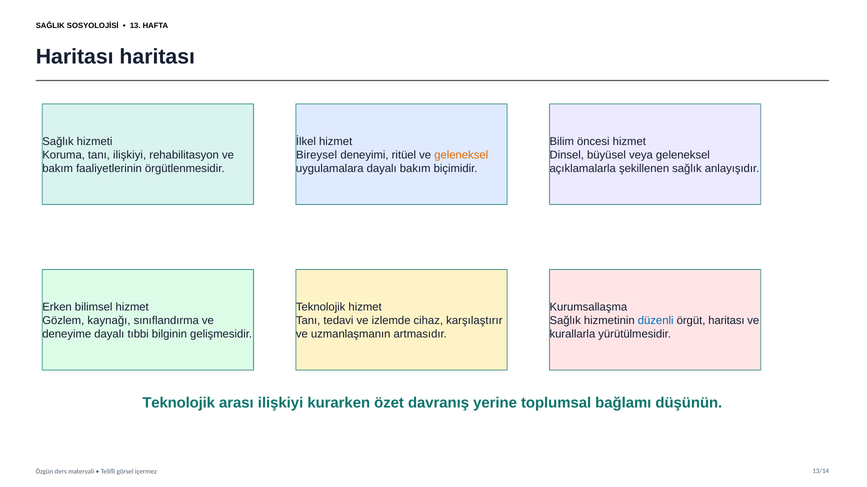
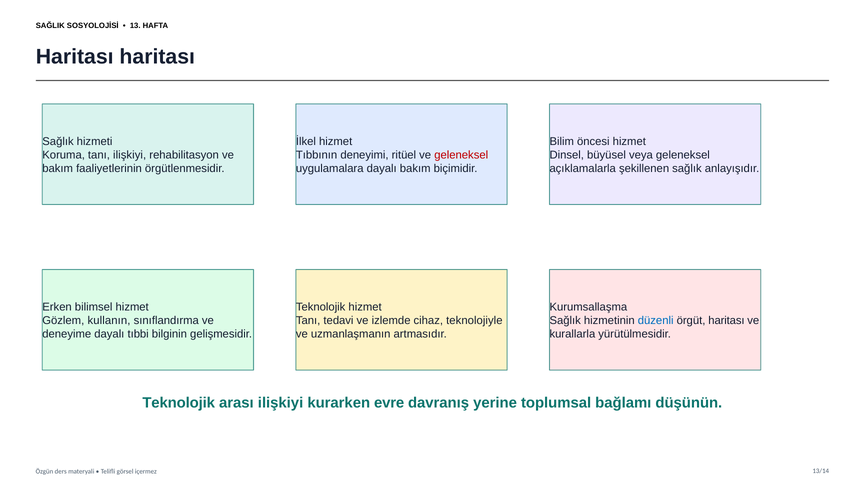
Bireysel: Bireysel -> Tıbbının (317, 155)
geleneksel colour: orange -> red (461, 155)
kaynağı: kaynağı -> kullanın (109, 321)
karşılaştırır: karşılaştırır -> teknolojiyle (474, 321)
özet: özet -> evre (389, 403)
